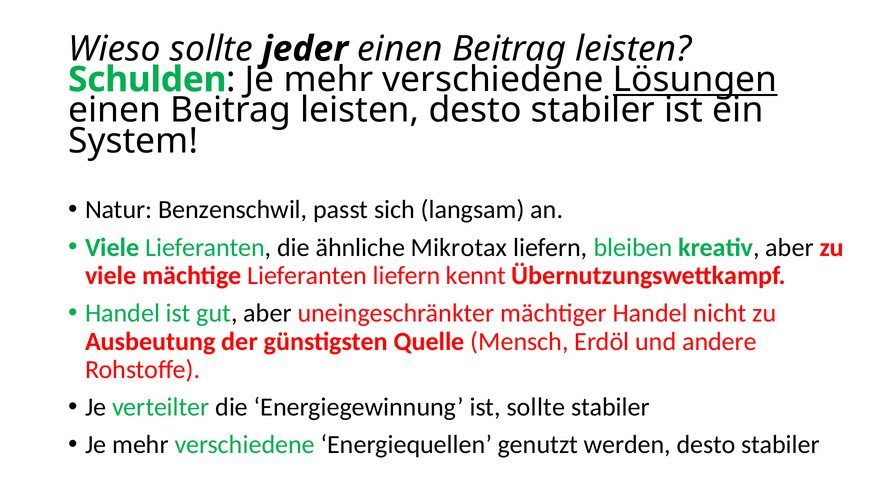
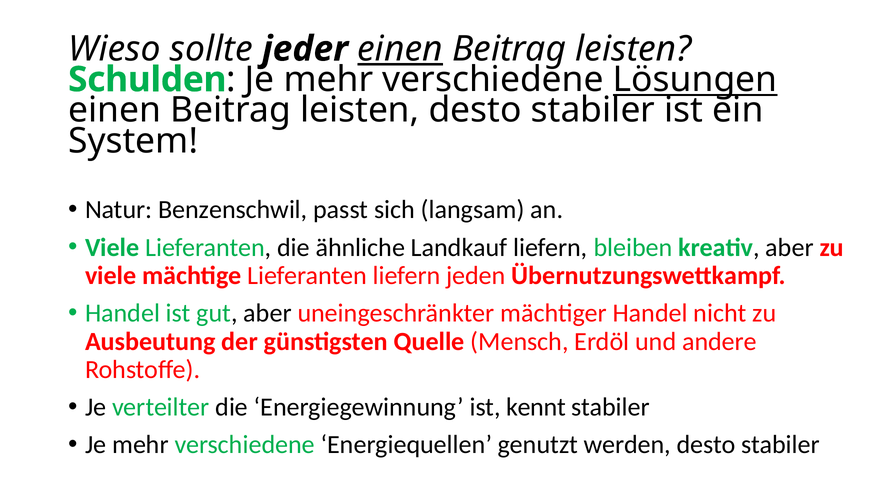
einen underline: none -> present (400, 49)
Mikrotax: Mikrotax -> Landkauf (459, 247)
kennt: kennt -> jeden (476, 275)
ist sollte: sollte -> kennt (536, 407)
